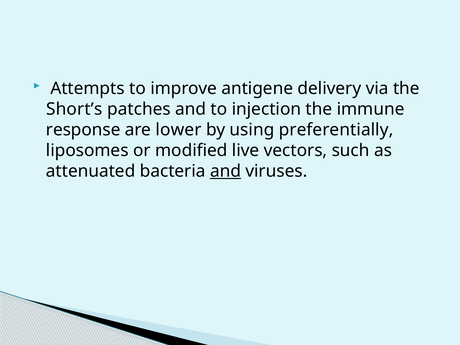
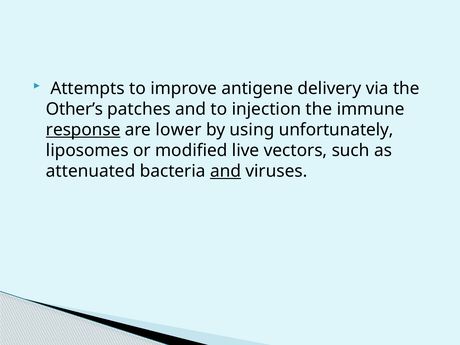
Short’s: Short’s -> Other’s (74, 109)
response underline: none -> present (83, 130)
preferentially: preferentially -> unfortunately (336, 130)
